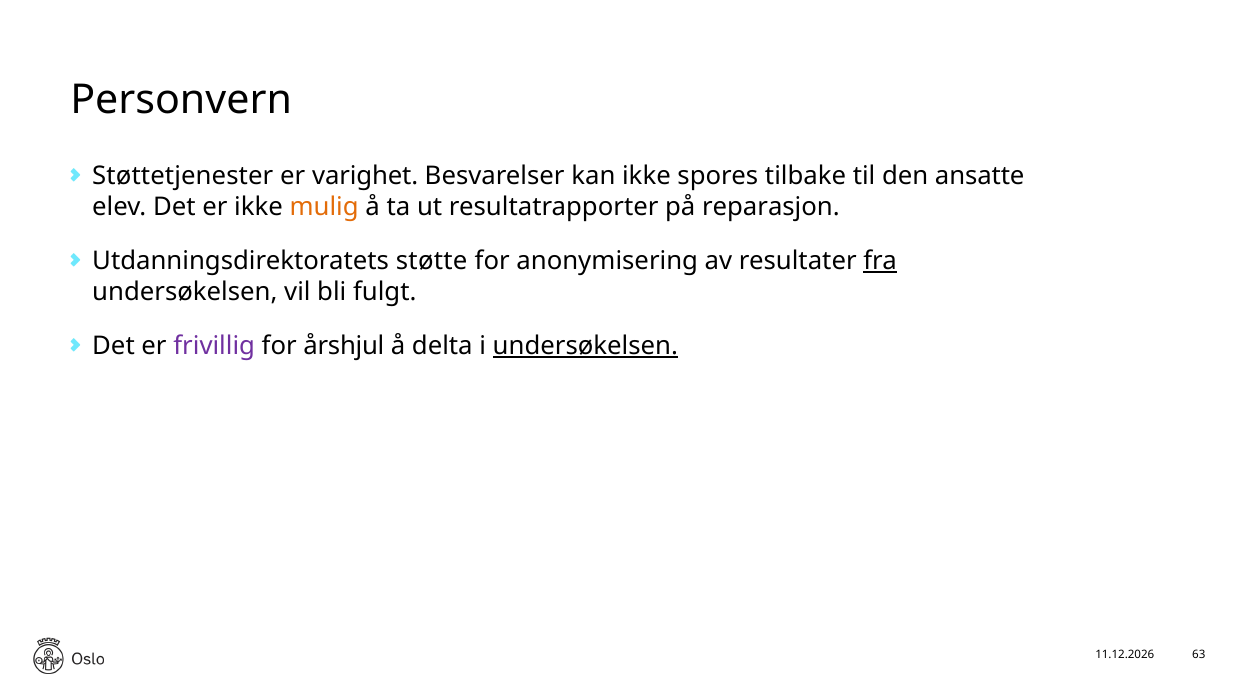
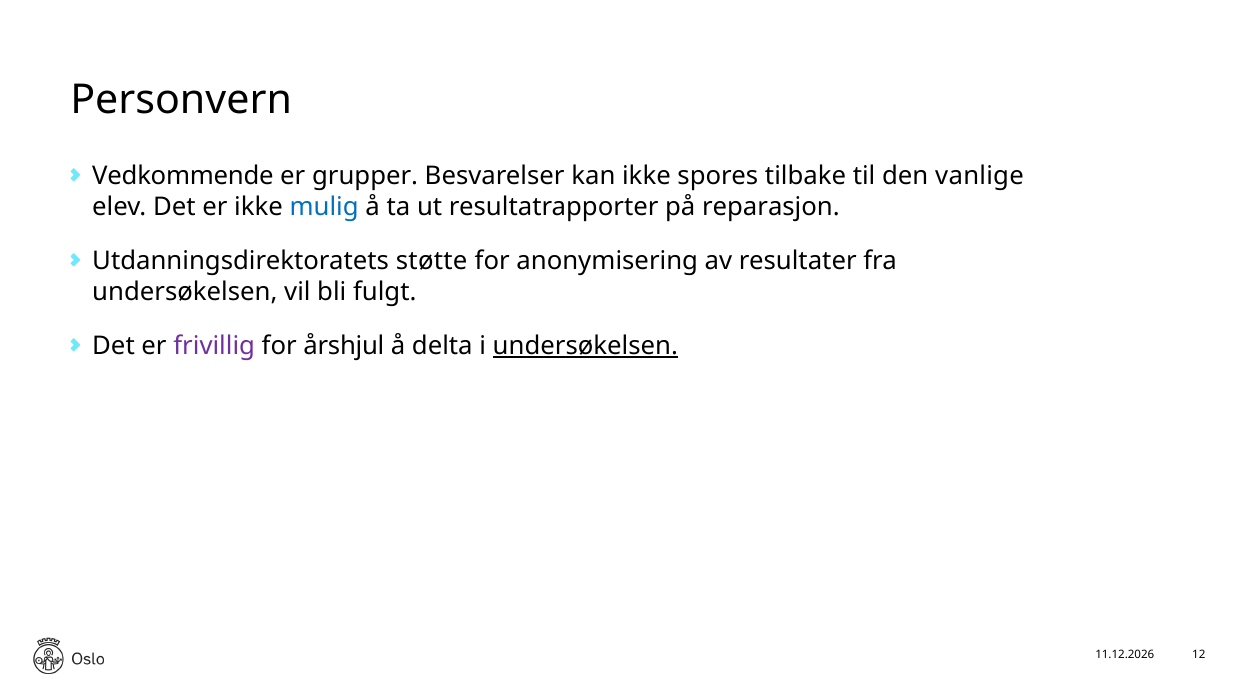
Støttetjenester: Støttetjenester -> Vedkommende (183, 176)
varighet: varighet -> grupper (365, 176)
ansatte: ansatte -> vanlige (980, 176)
mulig colour: orange -> blue (324, 207)
fra underline: present -> none (880, 261)
63: 63 -> 12 (1199, 655)
